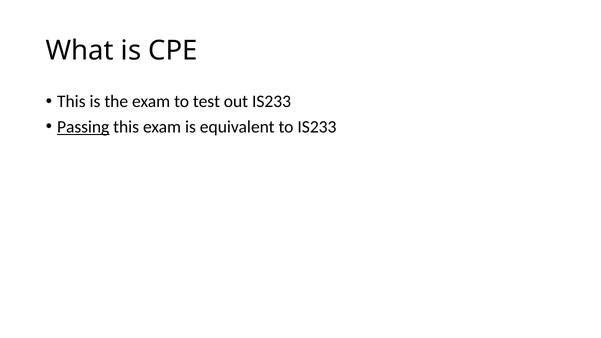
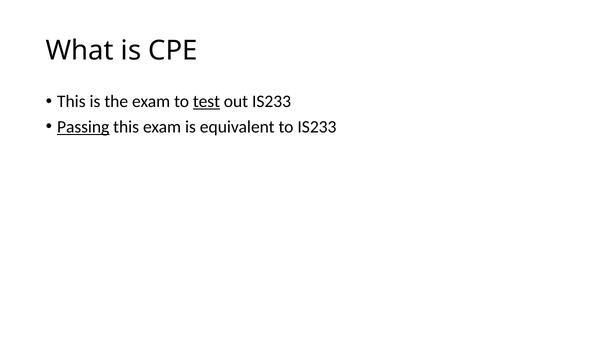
test underline: none -> present (206, 102)
